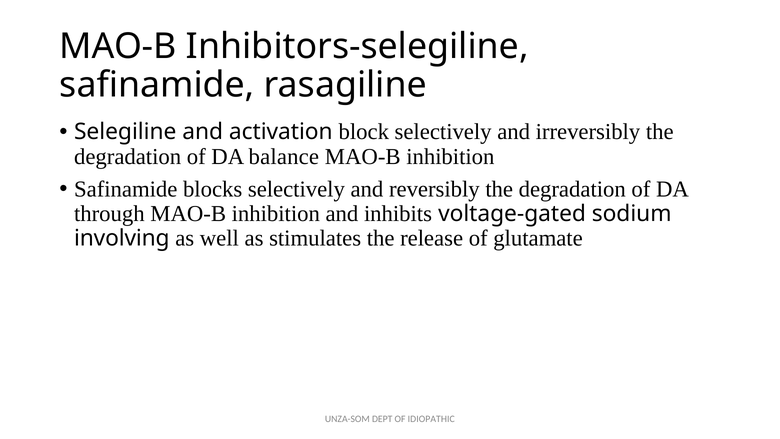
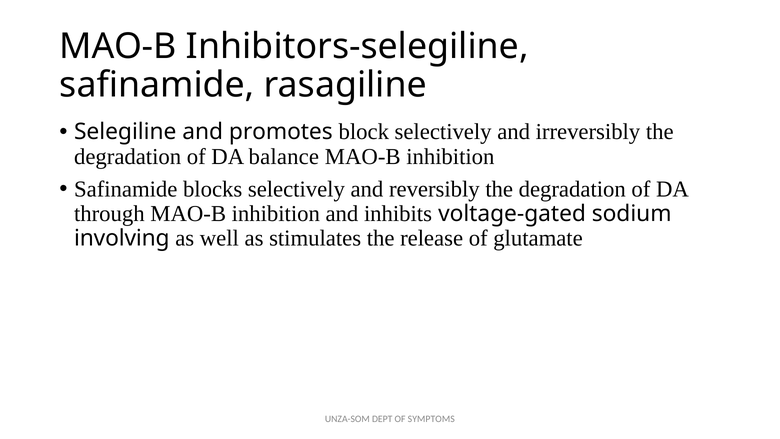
activation: activation -> promotes (281, 132)
IDIOPATHIC: IDIOPATHIC -> SYMPTOMS (431, 419)
